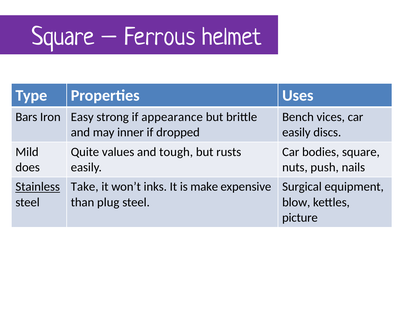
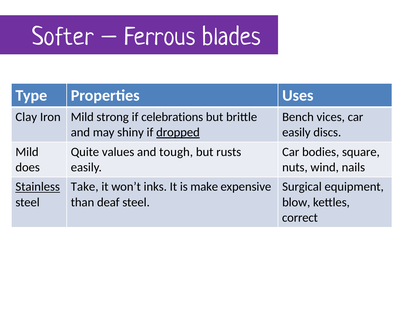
Square: Square -> Softer (63, 37)
helmet: helmet -> blades (232, 37)
Bars: Bars -> Clay (26, 117)
Iron Easy: Easy -> Mild (82, 117)
appearance: appearance -> celebrations (172, 117)
inner: inner -> shiny (131, 132)
dropped underline: none -> present (178, 132)
push: push -> wind (325, 167)
plug: plug -> deaf (108, 202)
picture: picture -> correct (300, 217)
